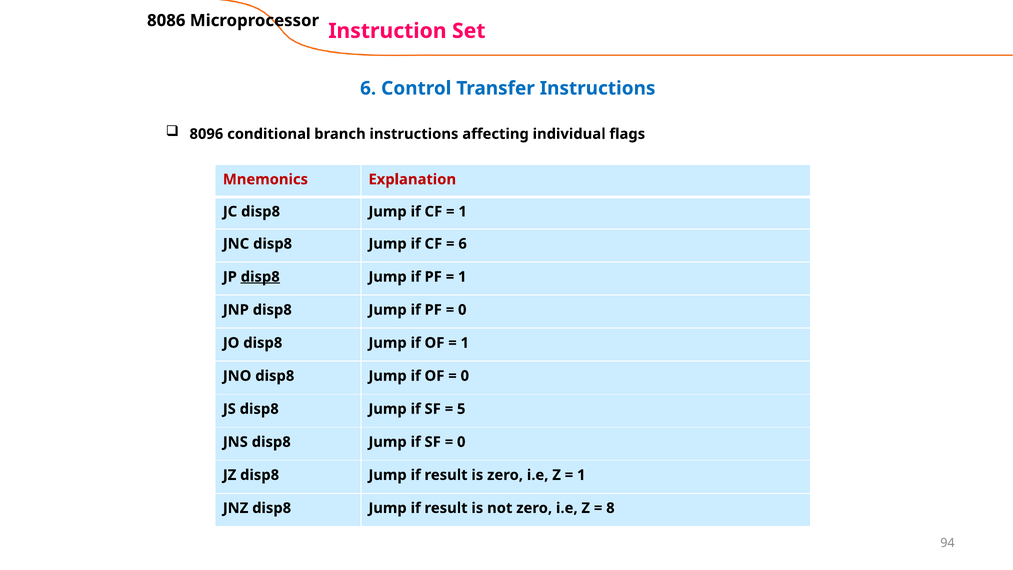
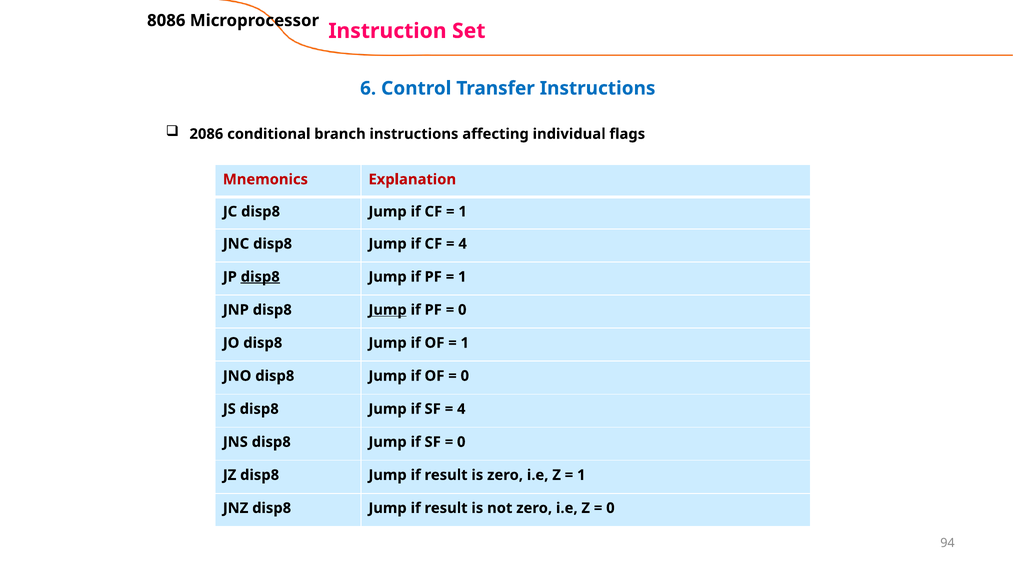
8096: 8096 -> 2086 (206, 134)
6: 6 -> 4 (463, 244)
Jump underline: none -> present (388, 310)
5: 5 -> 4 (461, 409)
8: 8 -> 0 (610, 508)
